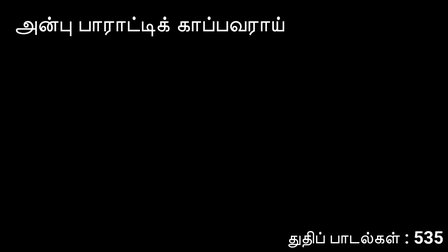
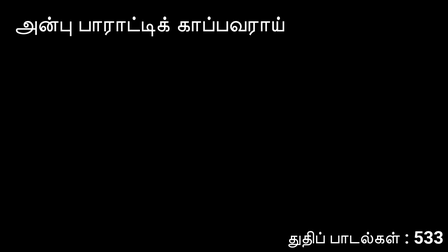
535: 535 -> 533 (429, 238)
